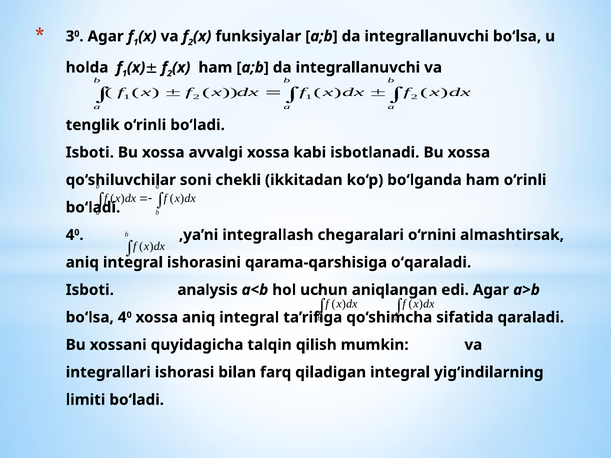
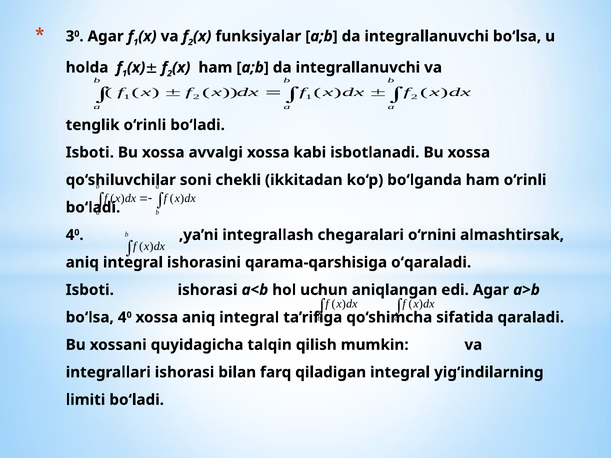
Isboti analysis: analysis -> ishorasi (208, 290)
